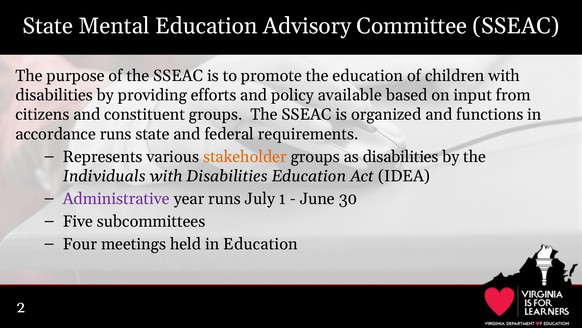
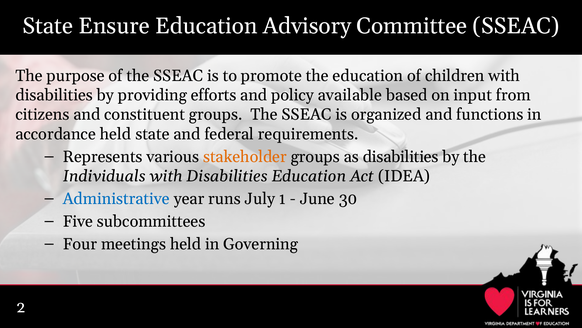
Mental: Mental -> Ensure (114, 26)
accordance runs: runs -> held (116, 134)
Administrative colour: purple -> blue (116, 198)
in Education: Education -> Governing (261, 244)
